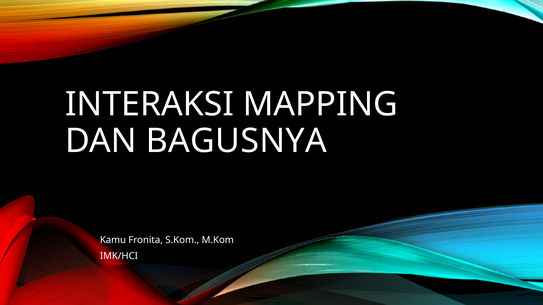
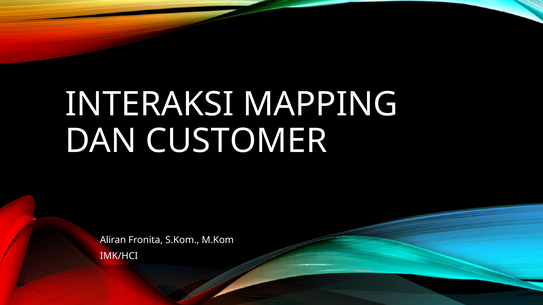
BAGUSNYA: BAGUSNYA -> CUSTOMER (236, 141)
Kamu: Kamu -> Aliran (113, 240)
